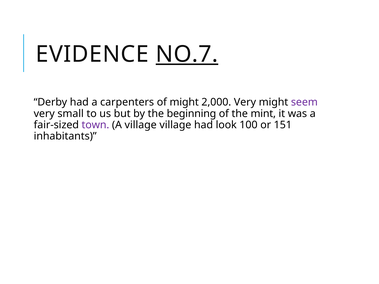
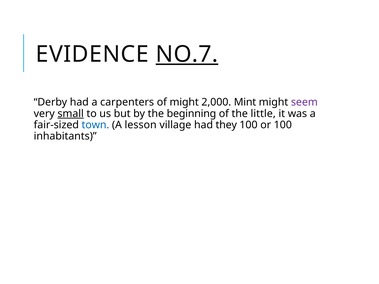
2,000 Very: Very -> Mint (245, 102)
small underline: none -> present (71, 114)
mint: mint -> little (263, 114)
town colour: purple -> blue (95, 125)
A village: village -> lesson (141, 125)
look: look -> they (226, 125)
or 151: 151 -> 100 (283, 125)
